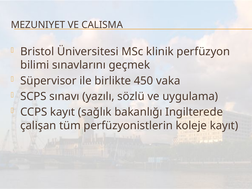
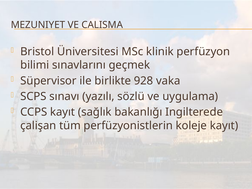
450: 450 -> 928 (144, 81)
